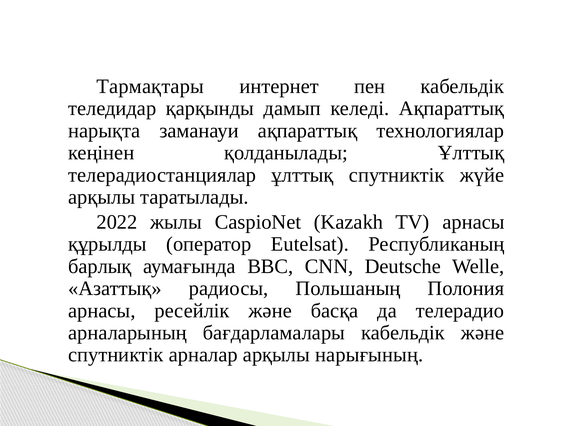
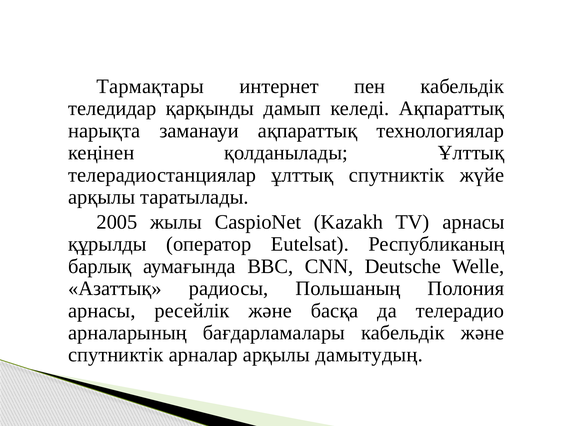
2022: 2022 -> 2005 (117, 222)
нарығының: нарығының -> дамытудың (369, 354)
